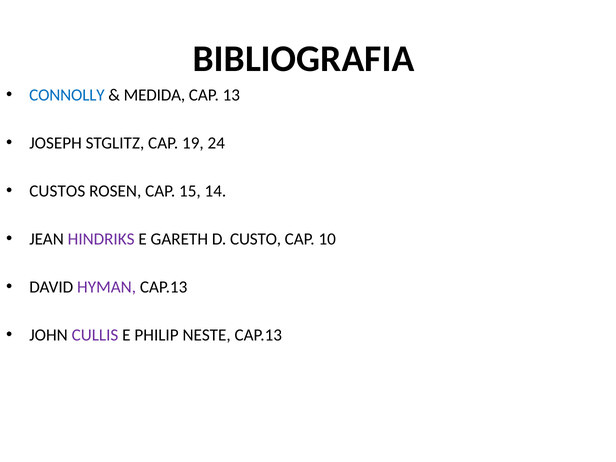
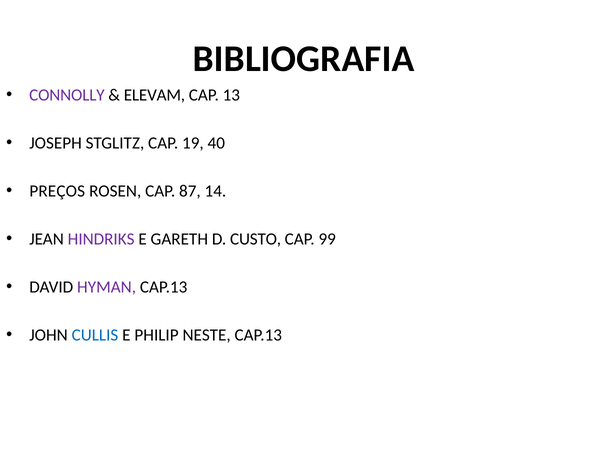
CONNOLLY colour: blue -> purple (67, 95)
MEDIDA: MEDIDA -> ELEVAM (154, 95)
24: 24 -> 40 (216, 143)
CUSTOS: CUSTOS -> PREÇOS (57, 191)
15: 15 -> 87 (190, 191)
10: 10 -> 99 (327, 239)
CULLIS colour: purple -> blue (95, 335)
